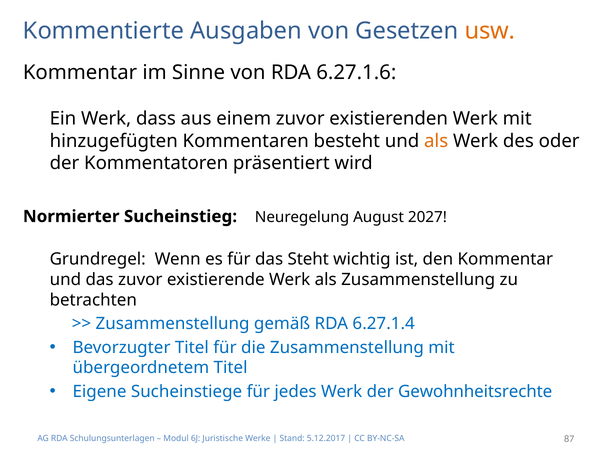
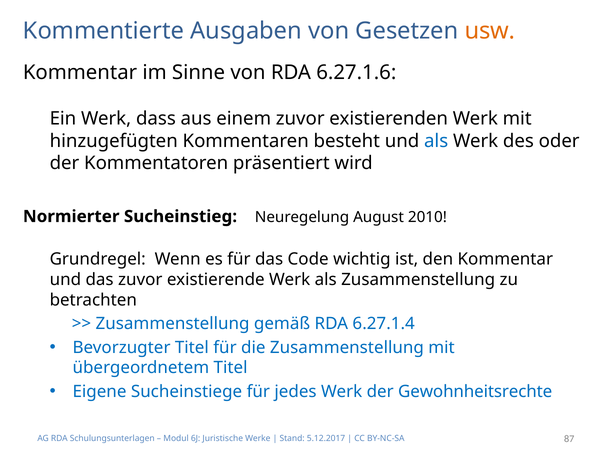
als colour: orange -> blue (436, 141)
2027: 2027 -> 2010 (427, 217)
Steht: Steht -> Code (308, 259)
